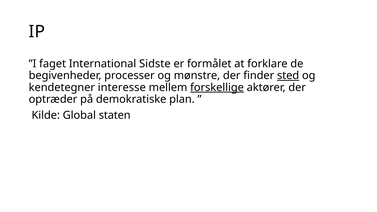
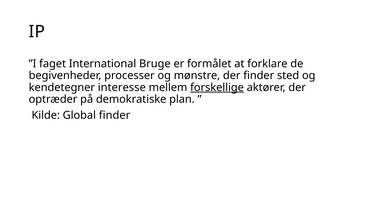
Sidste: Sidste -> Bruge (155, 64)
sted underline: present -> none (288, 76)
Global staten: staten -> finder (115, 115)
